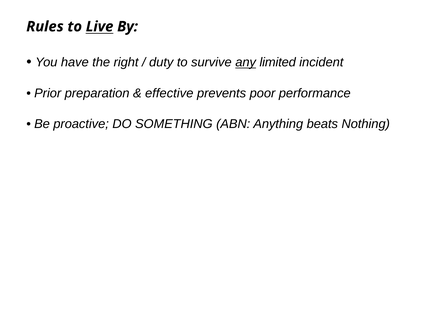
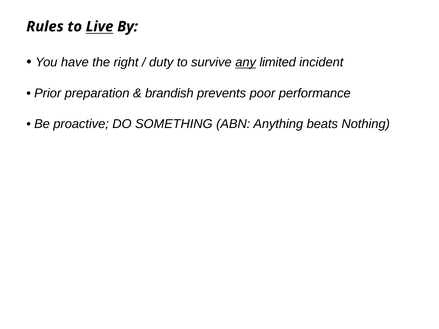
effective: effective -> brandish (169, 93)
